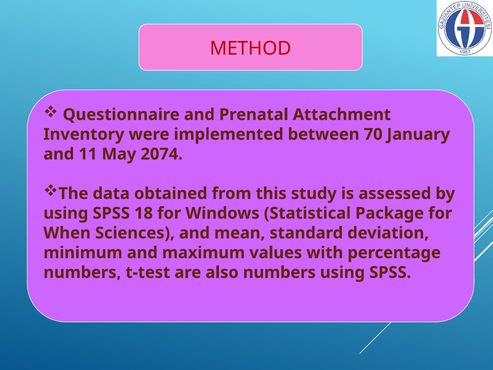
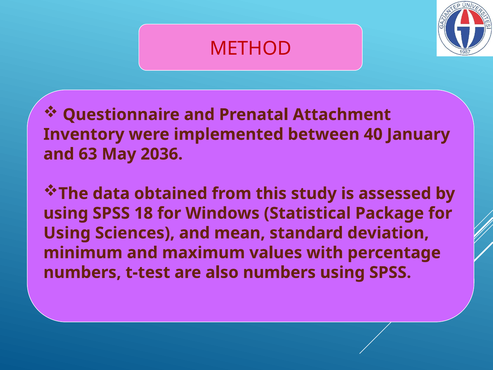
70: 70 -> 40 (373, 134)
11: 11 -> 63 (88, 154)
2074: 2074 -> 2036 (162, 154)
When: When -> Using (67, 233)
